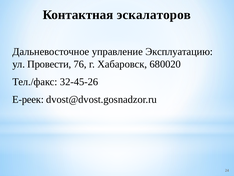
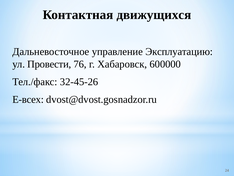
эскалаторов: эскалаторов -> движущихся (154, 15)
680020: 680020 -> 600000 (165, 64)
E-реек: E-реек -> E-всех (28, 99)
